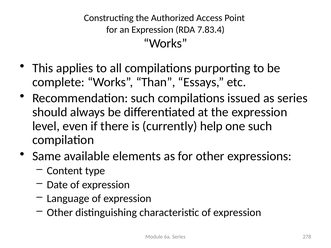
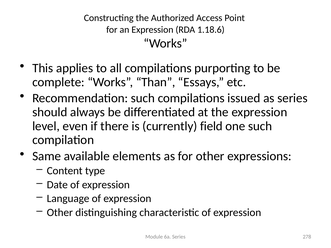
7.83.4: 7.83.4 -> 1.18.6 (211, 30)
help: help -> field (211, 126)
